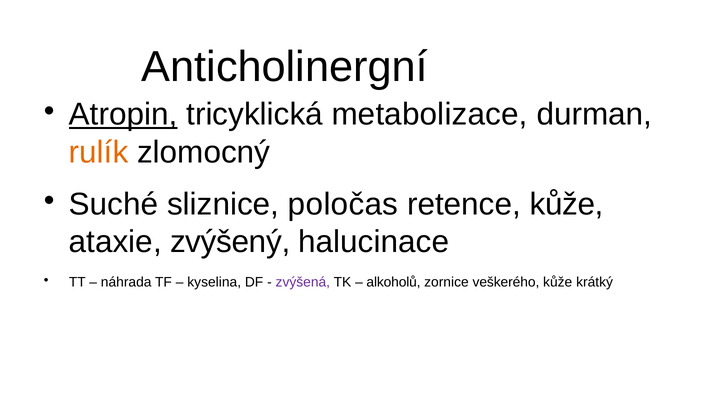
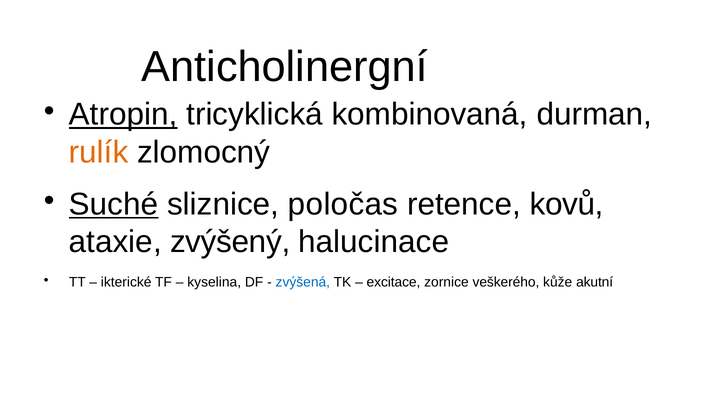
metabolizace: metabolizace -> kombinovaná (430, 114)
Suché underline: none -> present (114, 204)
retence kůže: kůže -> kovů (567, 204)
náhrada: náhrada -> ikterické (126, 282)
zvýšená colour: purple -> blue (303, 282)
alkoholů: alkoholů -> excitace (393, 282)
krátký: krátký -> akutní (595, 282)
